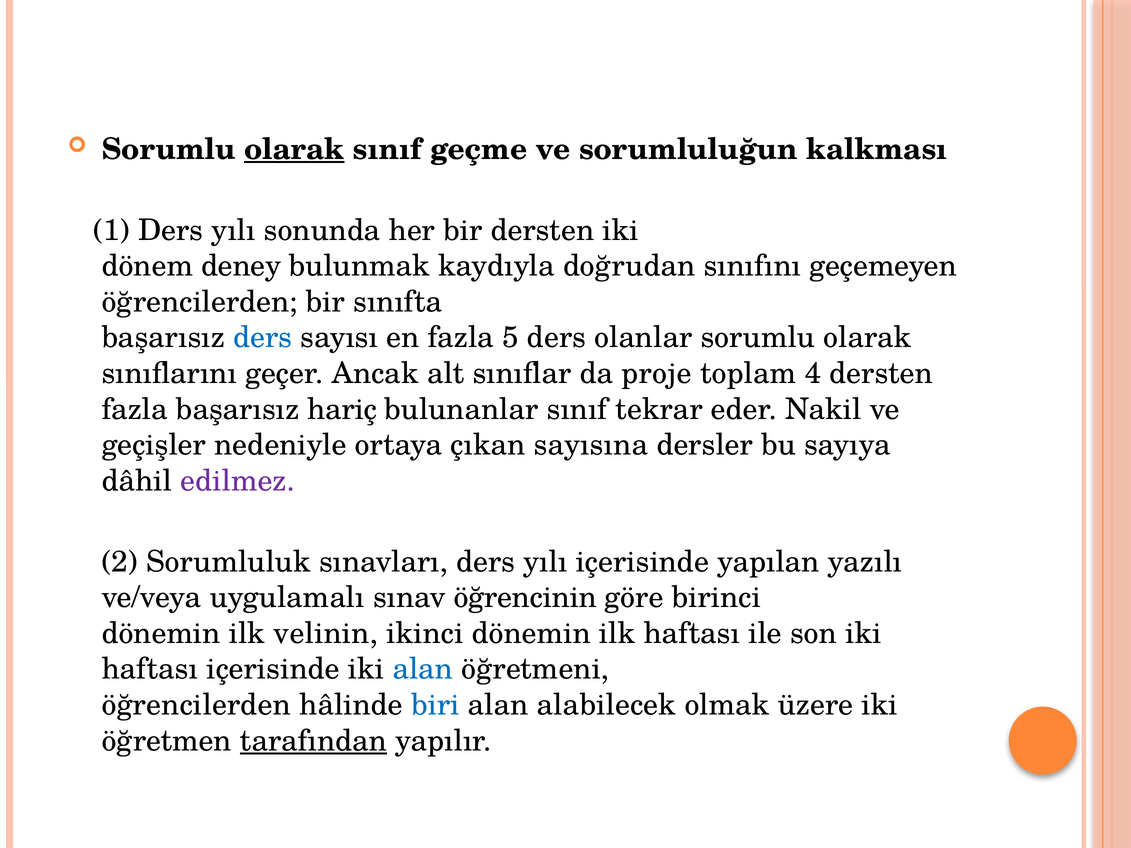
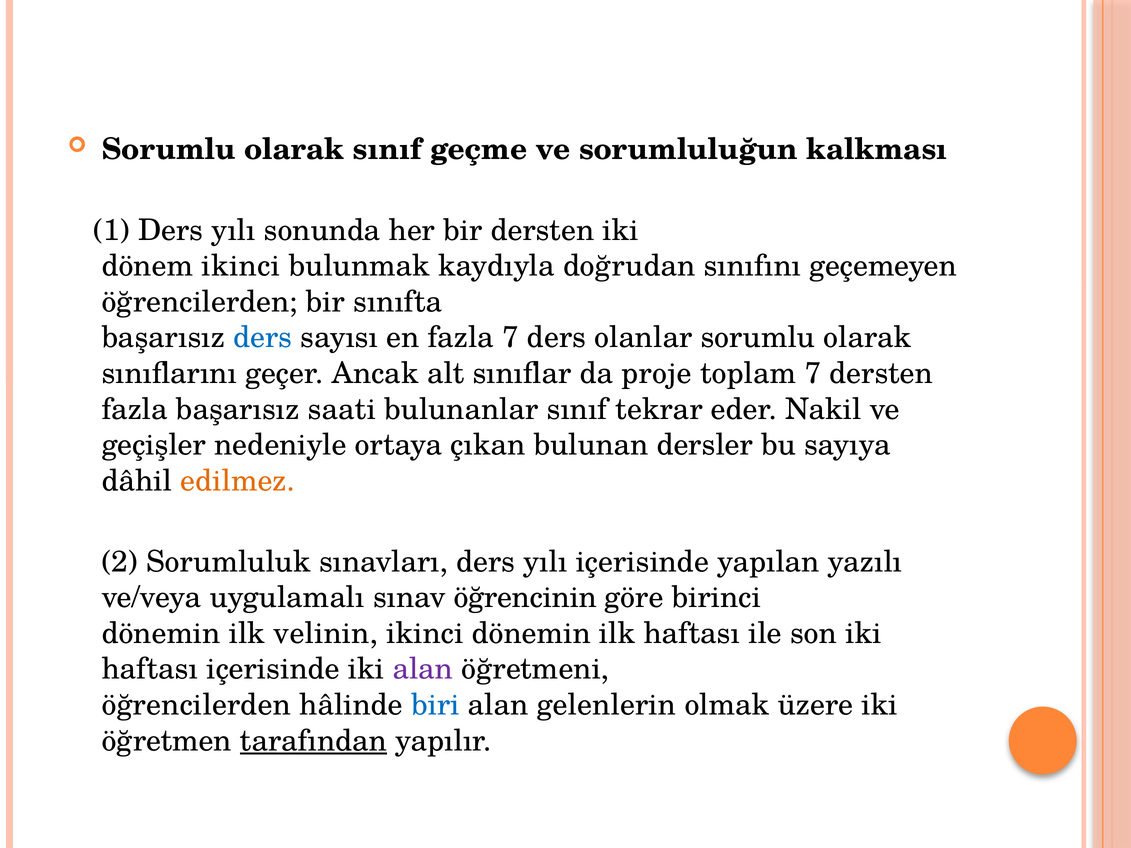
olarak underline: present -> none (294, 149)
dönem deney: deney -> ikinci (241, 266)
fazla 5: 5 -> 7 (510, 338)
toplam 4: 4 -> 7 (813, 373)
hariç: hariç -> saati (342, 409)
sayısına: sayısına -> bulunan (591, 445)
edilmez colour: purple -> orange (238, 481)
alan colour: blue -> purple (423, 669)
alabilecek: alabilecek -> gelenlerin (606, 705)
